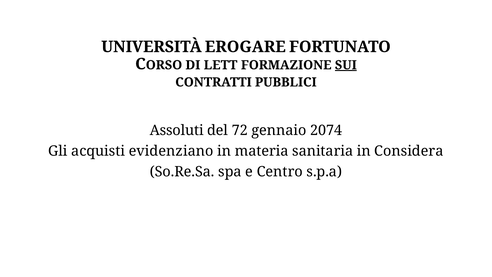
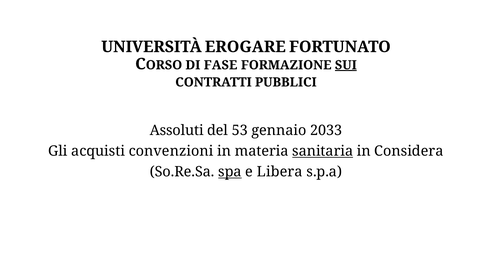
LETT: LETT -> FASE (221, 65)
72: 72 -> 53 (240, 130)
2074: 2074 -> 2033 (326, 130)
evidenziano: evidenziano -> convenzioni (171, 151)
sanitaria underline: none -> present (323, 151)
spa underline: none -> present (230, 172)
Centro: Centro -> Libera (280, 172)
